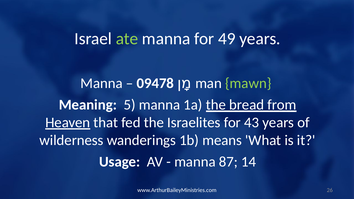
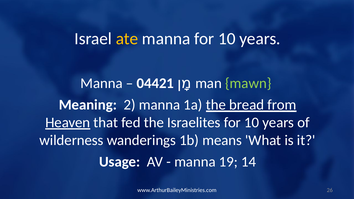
ate colour: light green -> yellow (127, 39)
manna for 49: 49 -> 10 (227, 39)
09478: 09478 -> 04421 (155, 83)
5: 5 -> 2 (130, 105)
Israelites for 43: 43 -> 10 (252, 123)
87: 87 -> 19 (228, 162)
